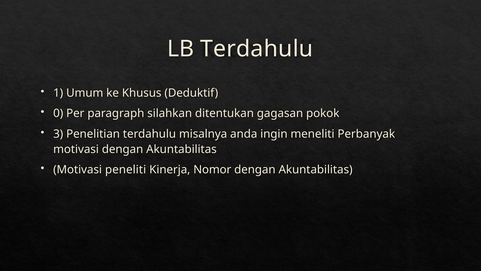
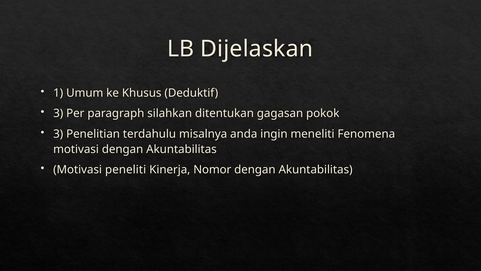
LB Terdahulu: Terdahulu -> Dijelaskan (257, 49)
0: 0 -> 3 (58, 113)
Perbanyak: Perbanyak -> Fenomena (366, 134)
